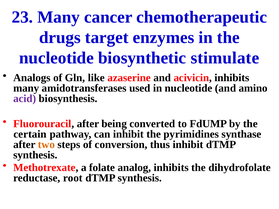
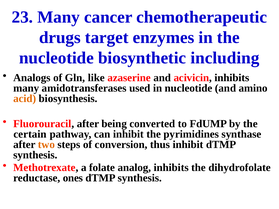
stimulate: stimulate -> including (225, 58)
acid colour: purple -> orange (25, 99)
root: root -> ones (73, 178)
